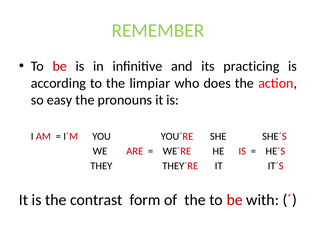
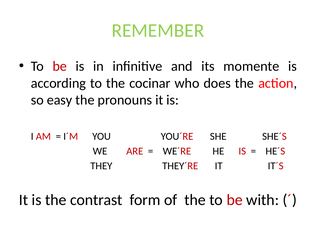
practicing: practicing -> momente (251, 66)
limpiar: limpiar -> cocinar (150, 83)
